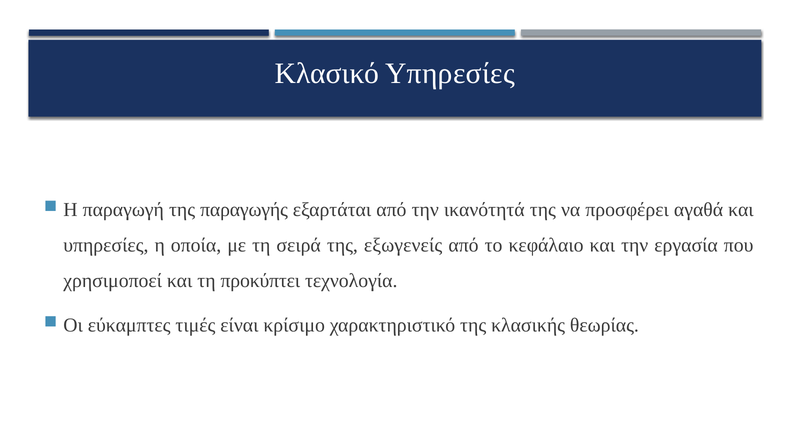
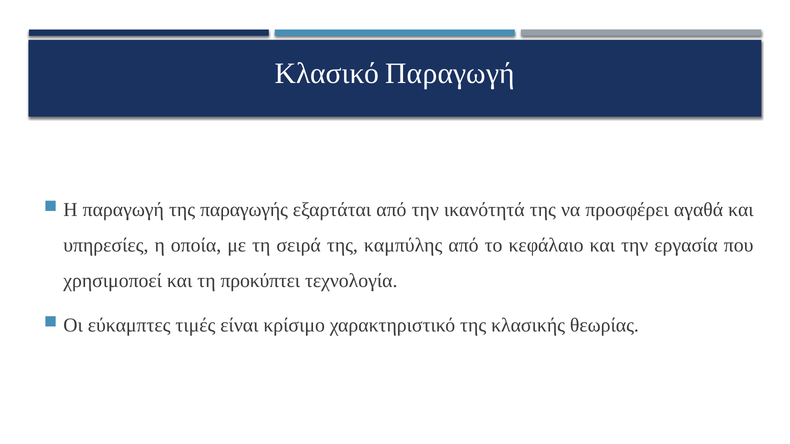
Κλασικό Υπηρεσίες: Υπηρεσίες -> Παραγωγή (450, 73)
εξωγενείς: εξωγενείς -> καμπύλης (403, 246)
